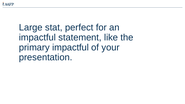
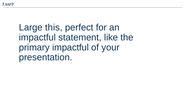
stat: stat -> this (54, 27)
